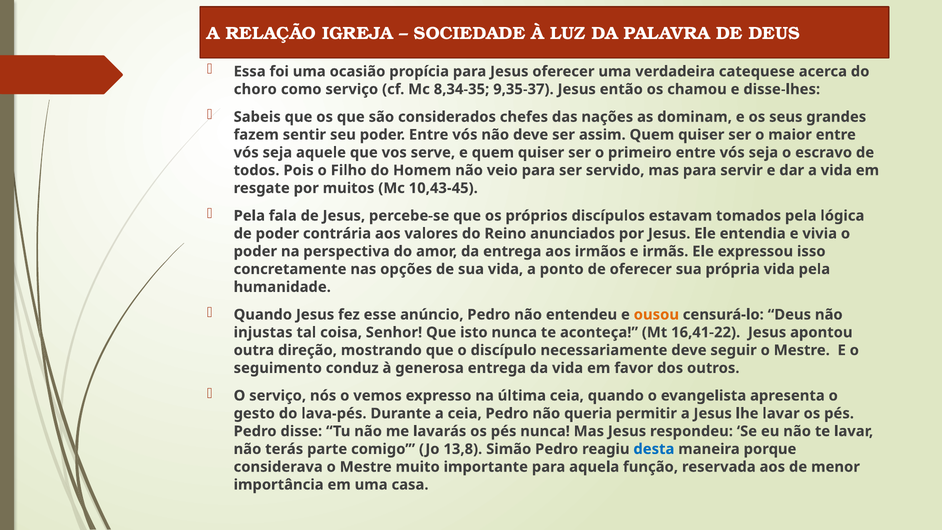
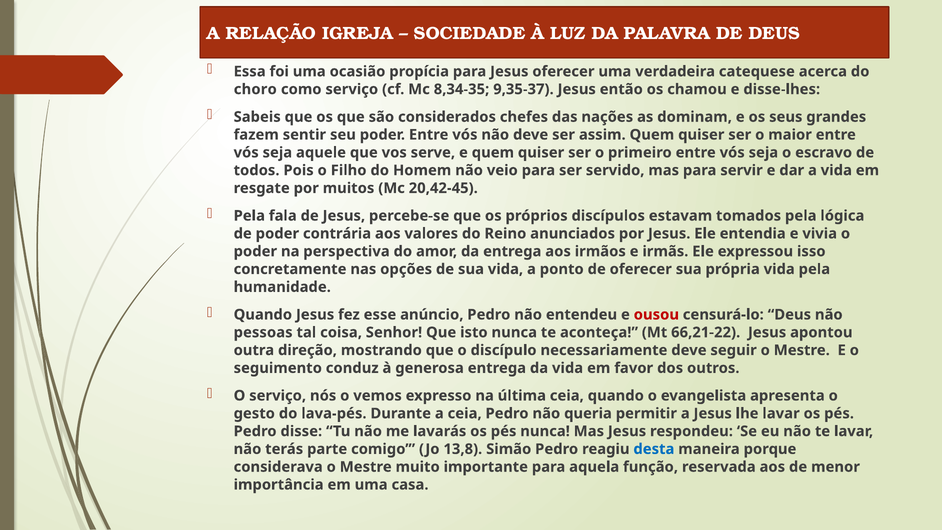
10,43-45: 10,43-45 -> 20,42-45 (443, 188)
ousou colour: orange -> red (656, 315)
injustas: injustas -> pessoas (263, 332)
16,41-22: 16,41-22 -> 66,21-22 (706, 332)
